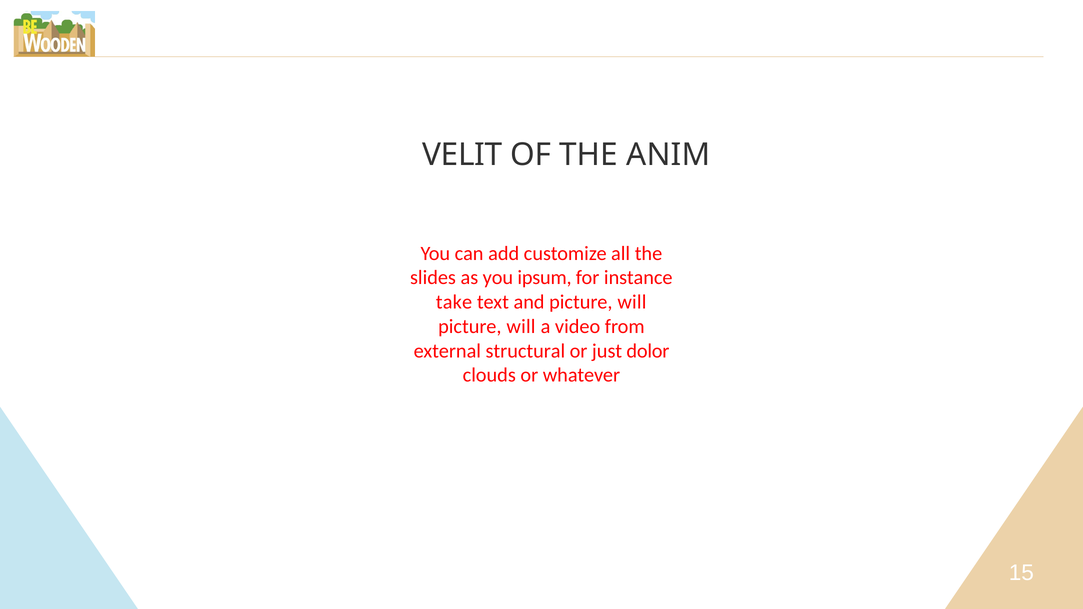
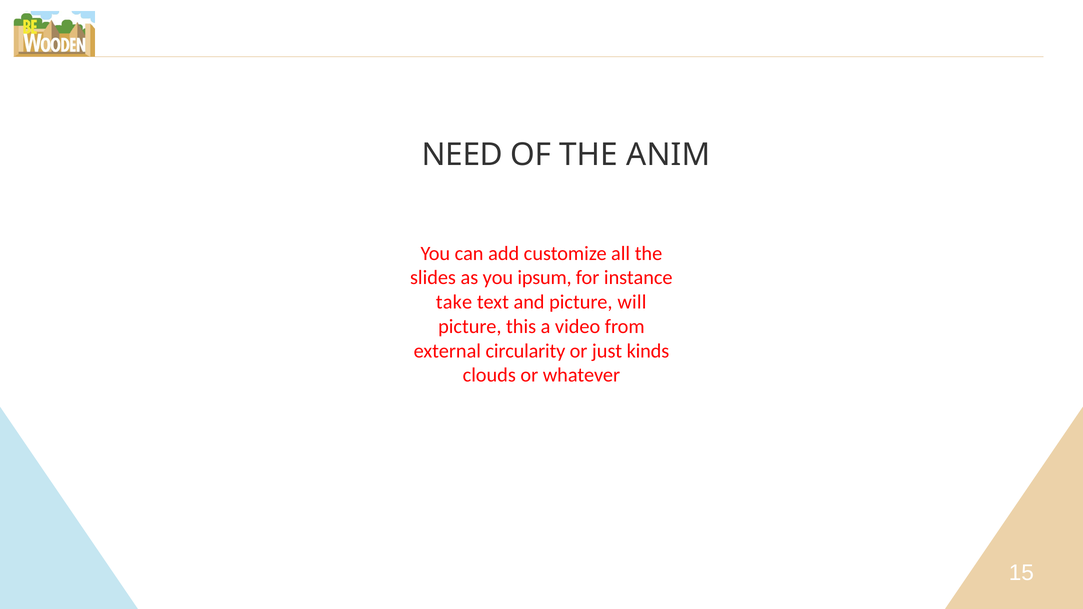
VELIT: VELIT -> NEED (462, 155)
will: will -> this (521, 327)
structural: structural -> circularity (525, 351)
dolor: dolor -> kinds (648, 351)
